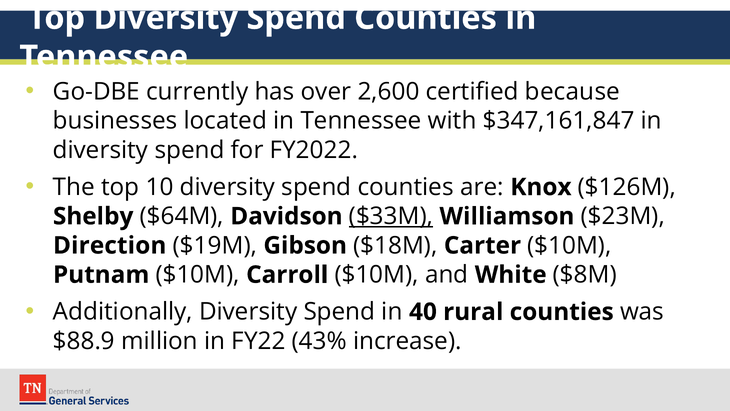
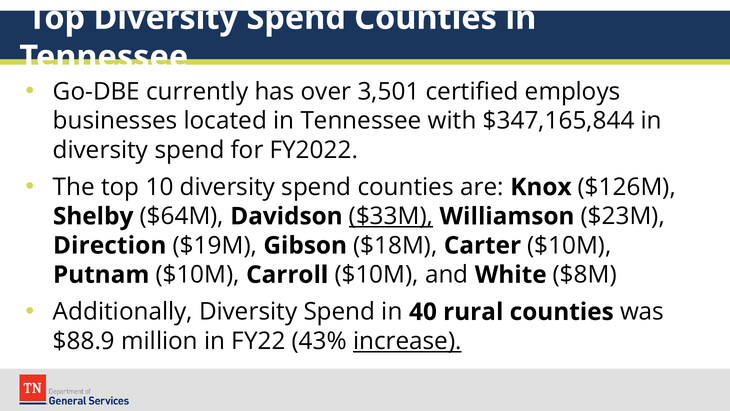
2,600: 2,600 -> 3,501 (389, 91)
because: because -> employs (573, 91)
$347,161,847: $347,161,847 -> $347,165,844 (559, 121)
increase underline: none -> present (407, 341)
